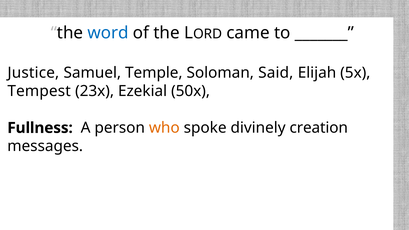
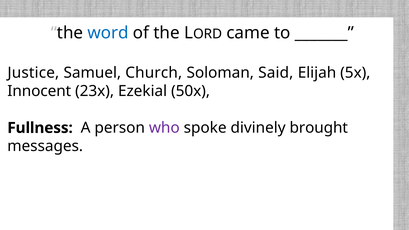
Temple: Temple -> Church (154, 73)
Tempest: Tempest -> Innocent (39, 91)
who colour: orange -> purple (164, 128)
creation: creation -> brought (319, 128)
